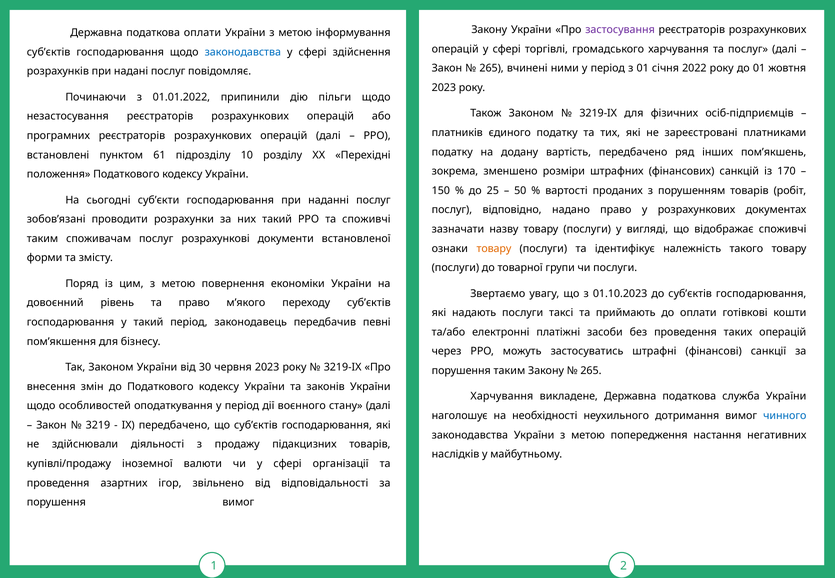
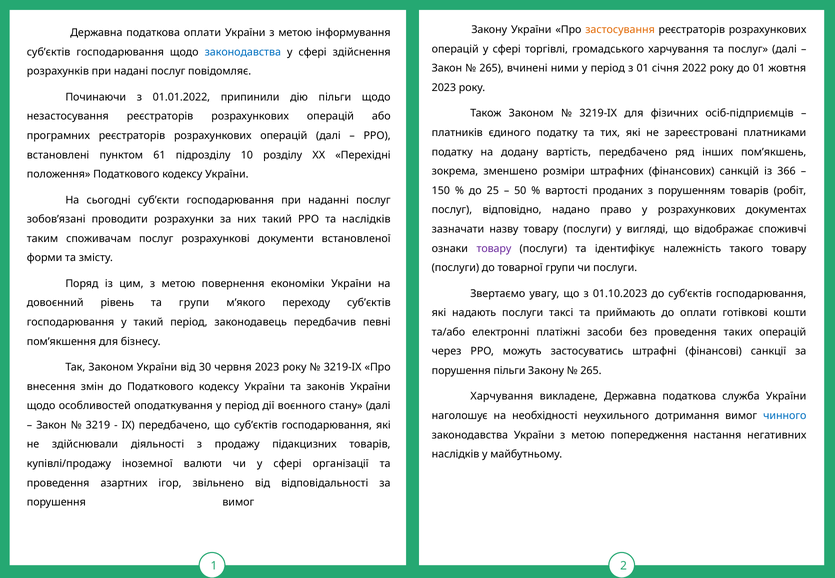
застосування colour: purple -> orange (620, 30)
170: 170 -> 366 (787, 171)
та споживчі: споживчі -> наслідків (366, 219)
товару colour: orange -> purple (494, 249)
та право: право -> групи (194, 303)
порушення таким: таким -> пільги (509, 371)
